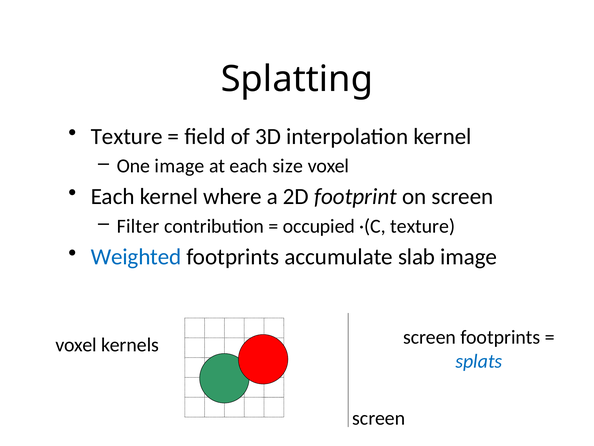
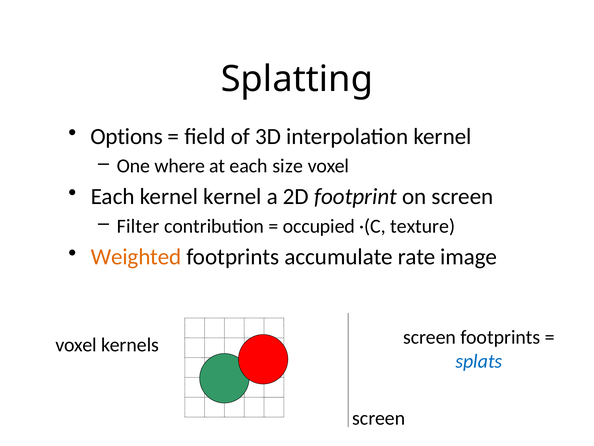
Texture: Texture -> Options (127, 136)
One image: image -> where (180, 166)
kernel where: where -> kernel (232, 196)
Weighted colour: blue -> orange (136, 256)
slab: slab -> rate (417, 256)
